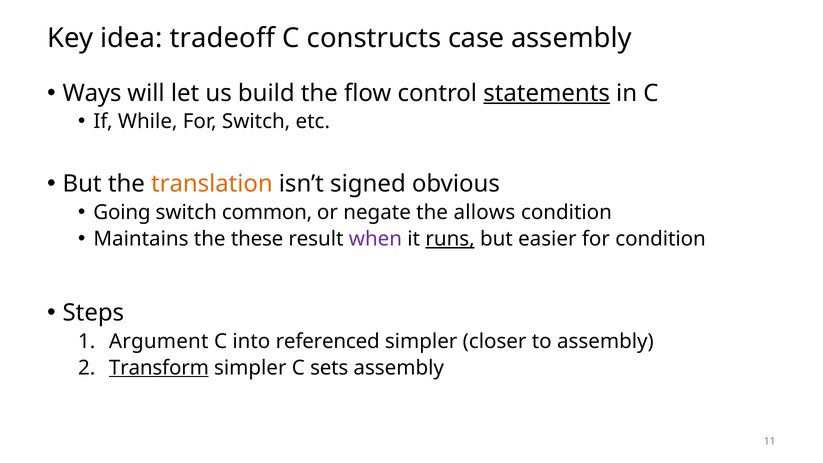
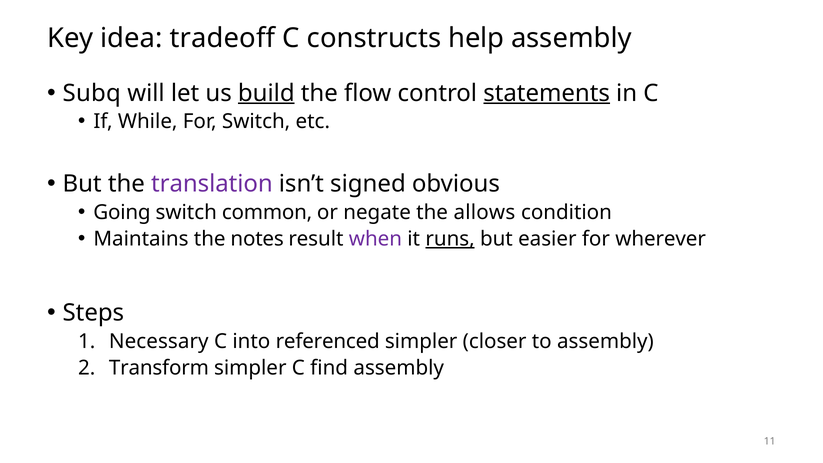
case: case -> help (476, 38)
Ways: Ways -> Subq (92, 93)
build underline: none -> present (266, 93)
translation colour: orange -> purple (212, 184)
these: these -> notes (257, 239)
for condition: condition -> wherever (661, 239)
Argument: Argument -> Necessary (159, 341)
Transform underline: present -> none (159, 368)
sets: sets -> find (329, 368)
